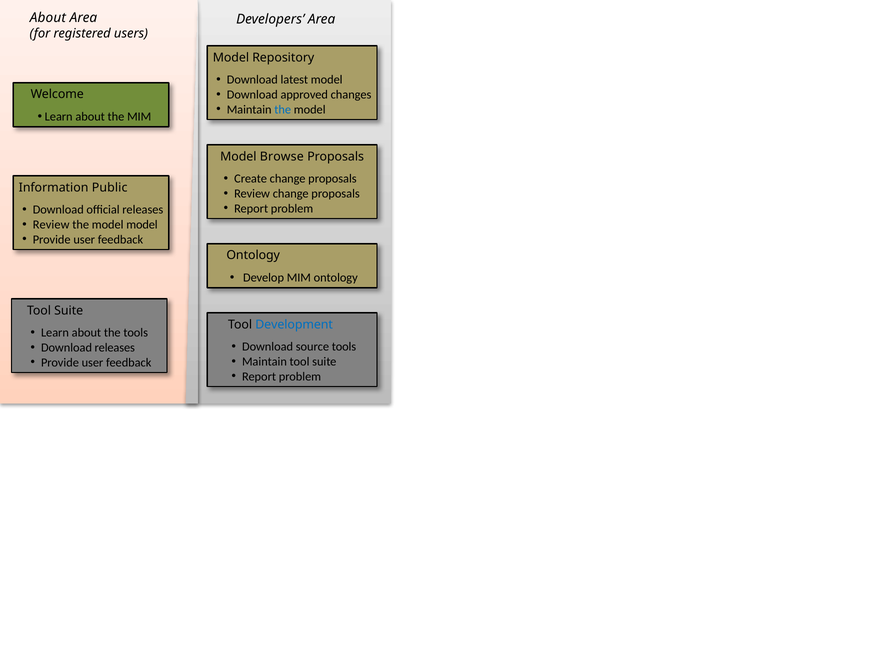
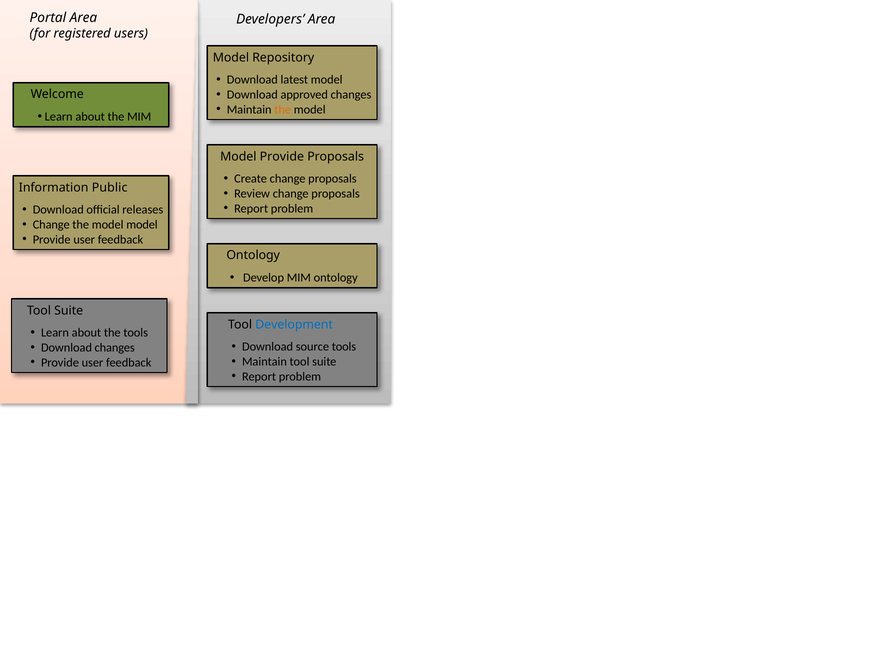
About: About -> Portal (48, 18)
the colour: blue -> orange (283, 110)
Model Browse: Browse -> Provide (282, 157)
Review: Review -> Change (51, 225)
Download releases: releases -> changes (115, 348)
